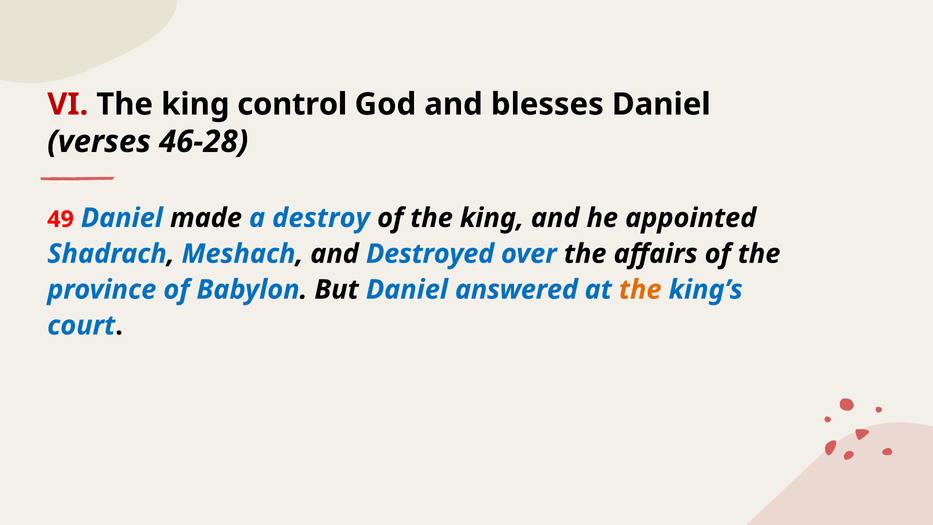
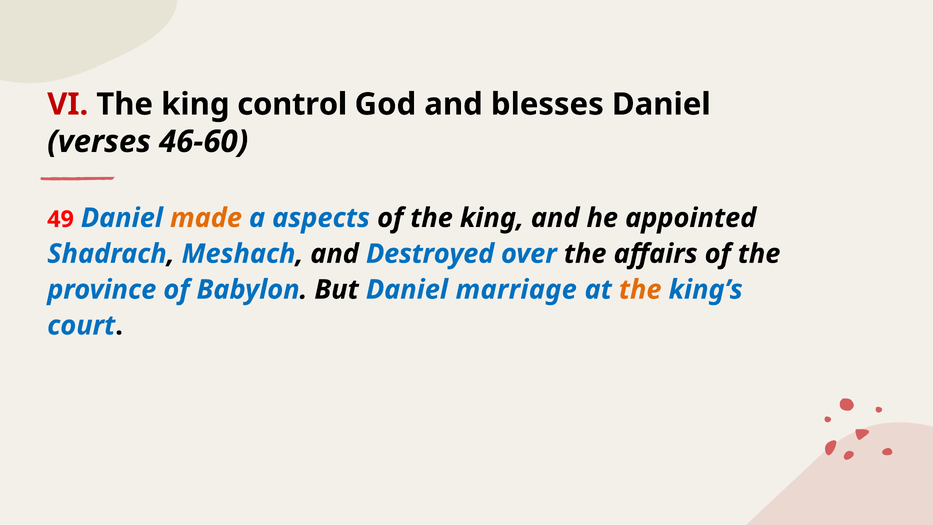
46-28: 46-28 -> 46-60 (204, 142)
made colour: black -> orange (206, 218)
destroy: destroy -> aspects (321, 218)
answered: answered -> marriage (516, 290)
